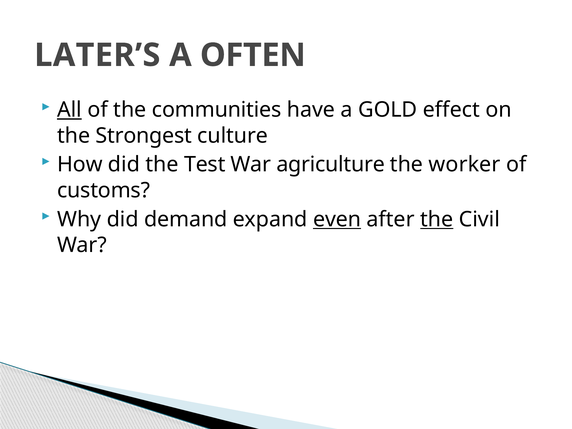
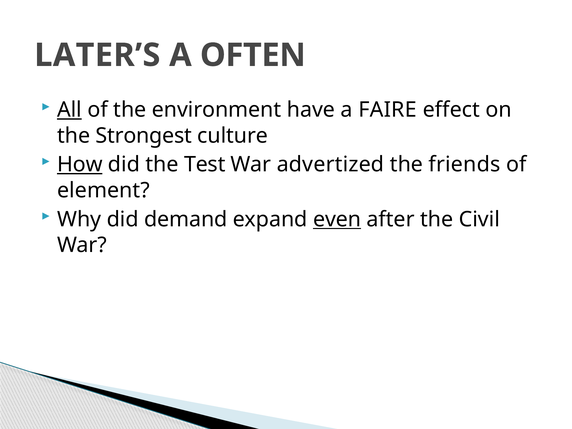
communities: communities -> environment (217, 110)
GOLD: GOLD -> FAIRE (388, 110)
How underline: none -> present (80, 165)
agriculture: agriculture -> advertized (330, 165)
worker: worker -> friends (464, 165)
customs: customs -> element (103, 190)
the underline: present -> none (437, 219)
